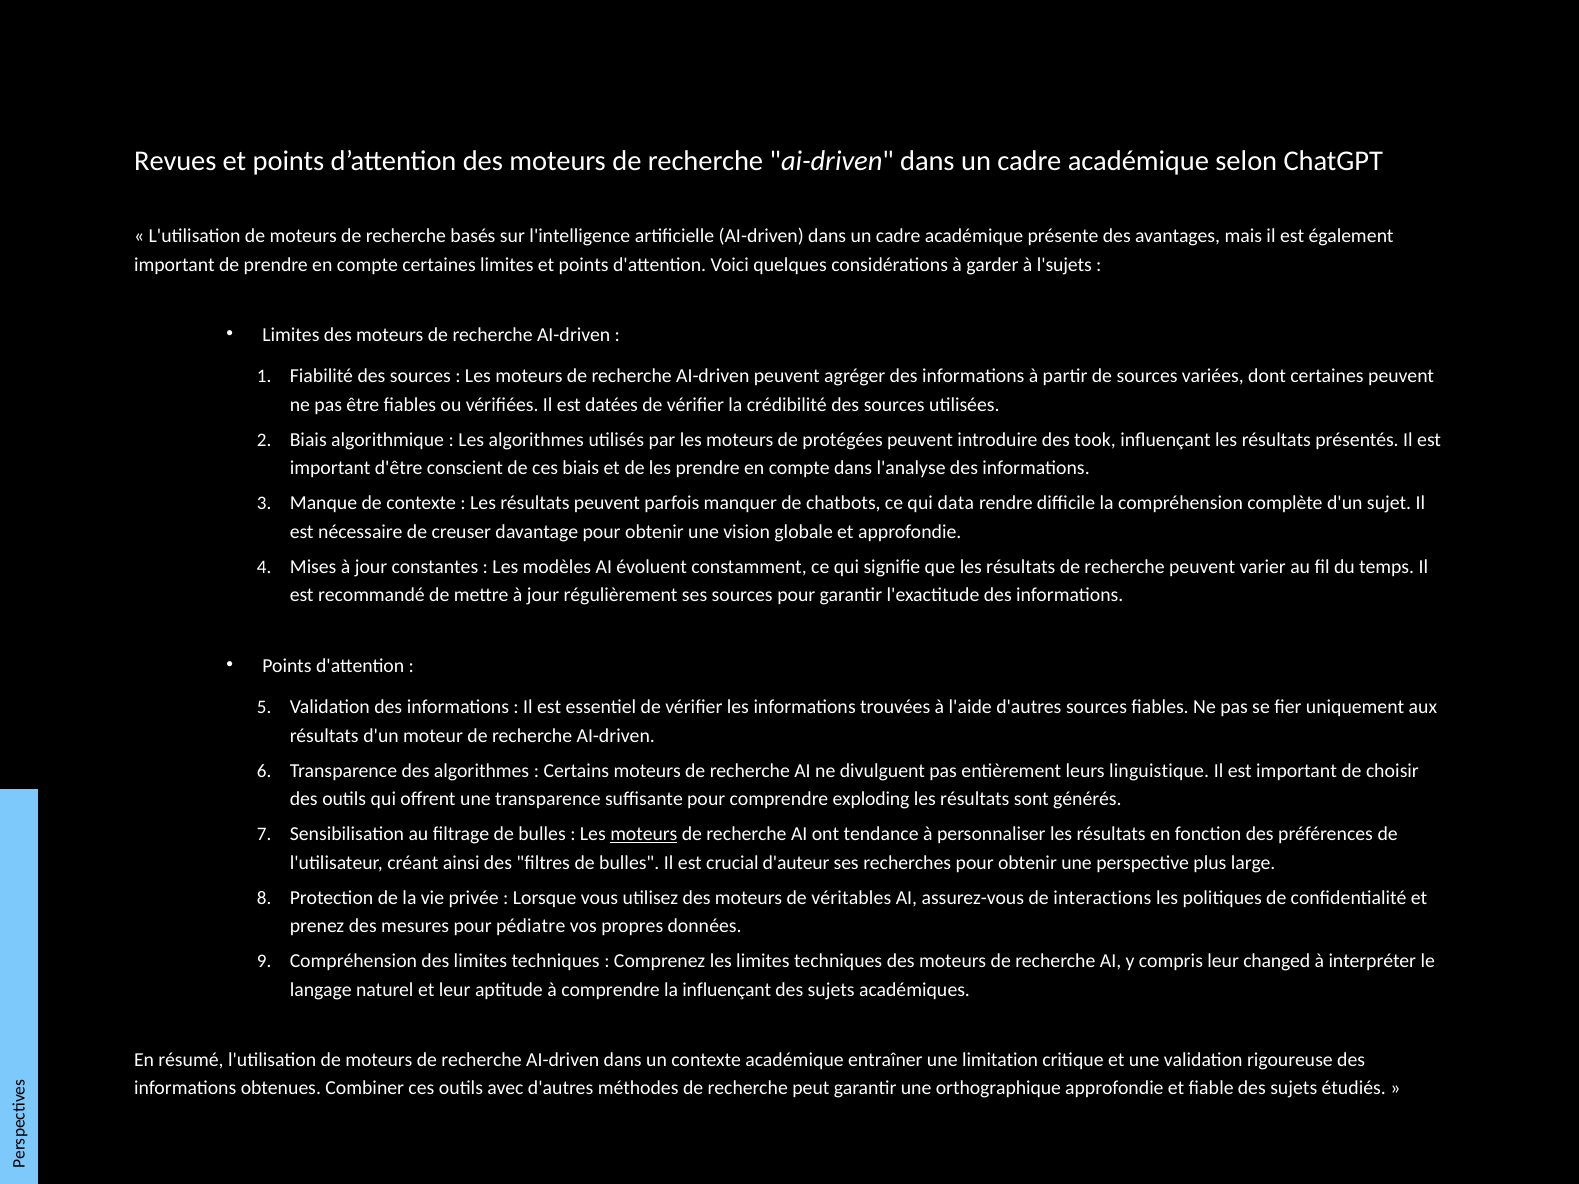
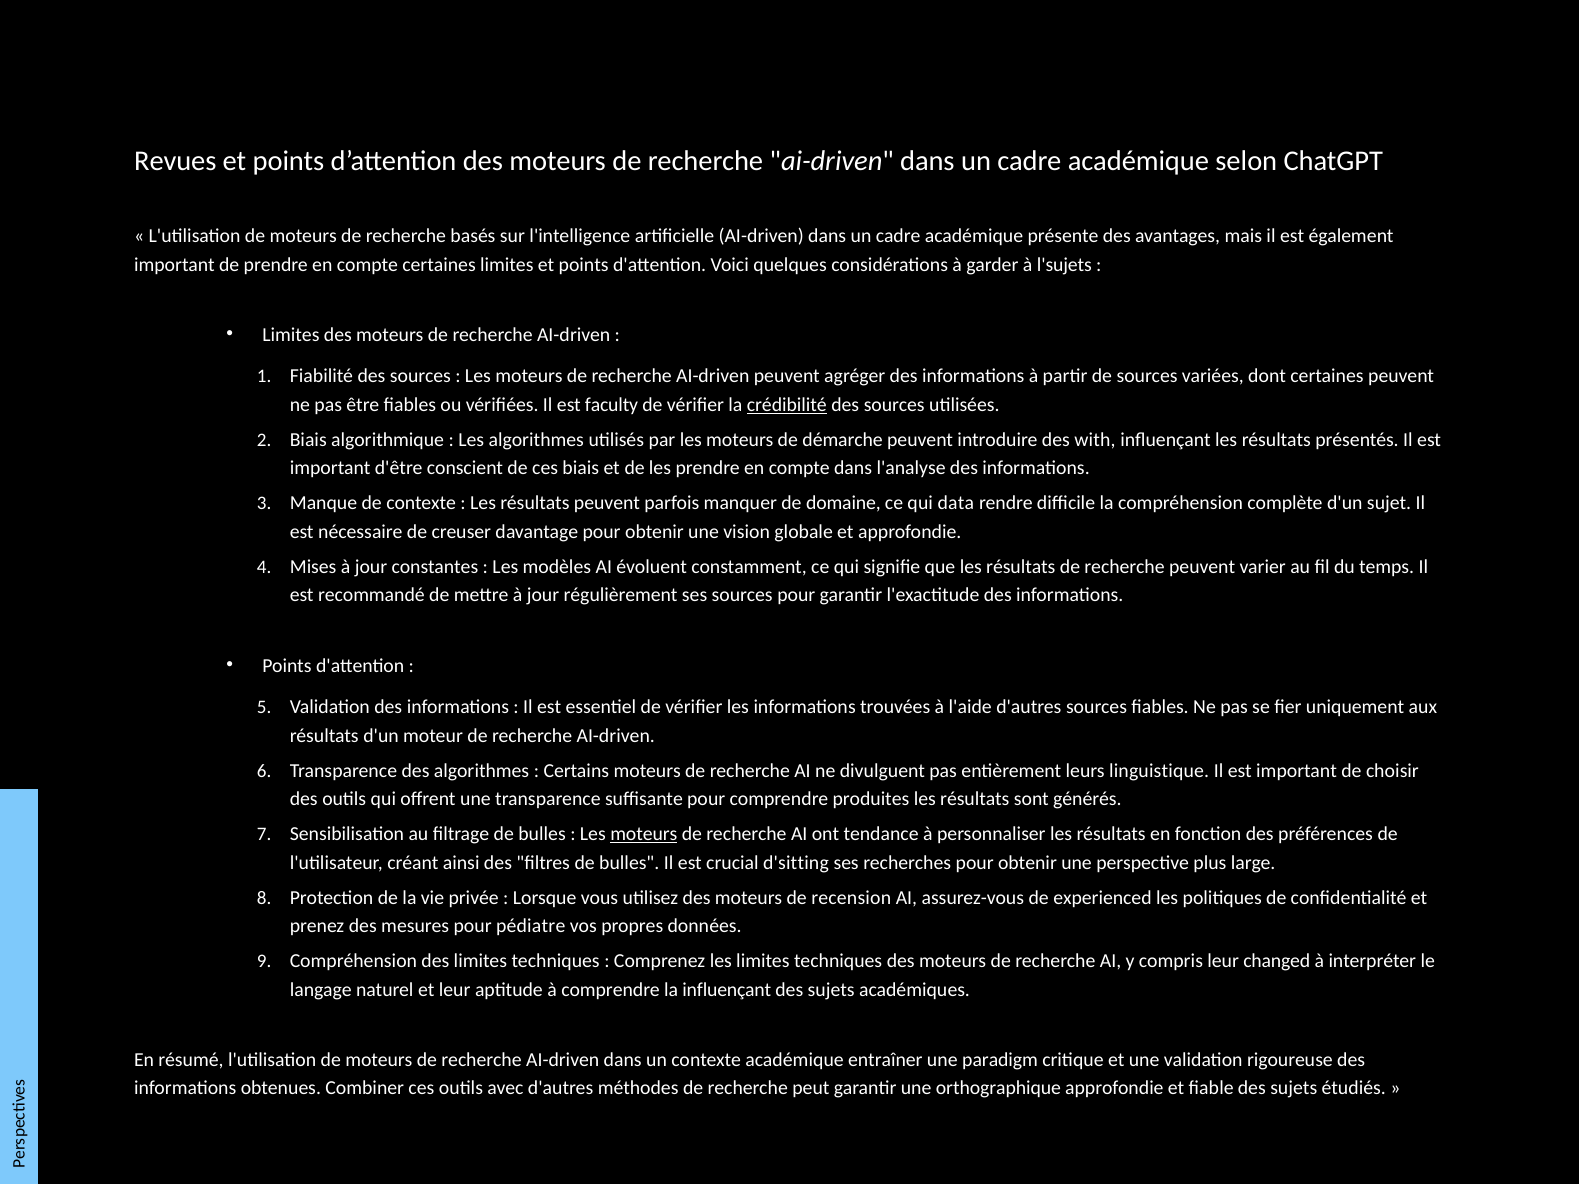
datées: datées -> faculty (612, 405)
crédibilité underline: none -> present (787, 405)
protégées: protégées -> démarche (843, 440)
took: took -> with (1095, 440)
chatbots: chatbots -> domaine (843, 504)
exploding: exploding -> produites (871, 799)
d'auteur: d'auteur -> d'sitting (796, 863)
véritables: véritables -> recension (851, 898)
interactions: interactions -> experienced (1102, 898)
limitation: limitation -> paradigm (1000, 1060)
